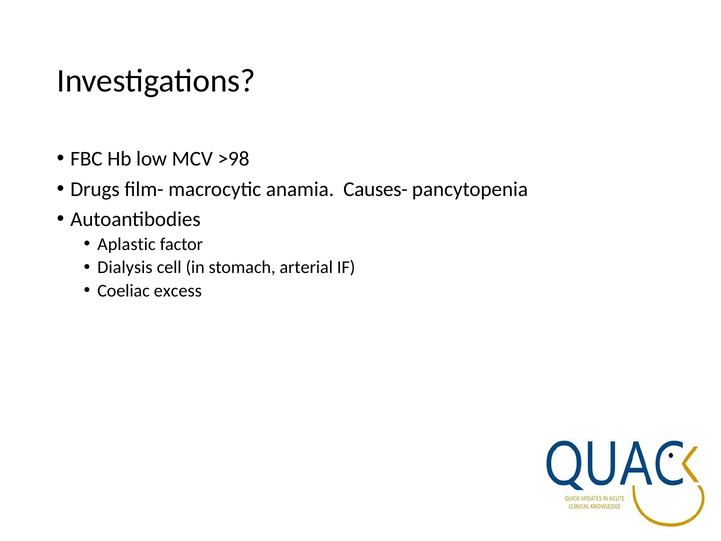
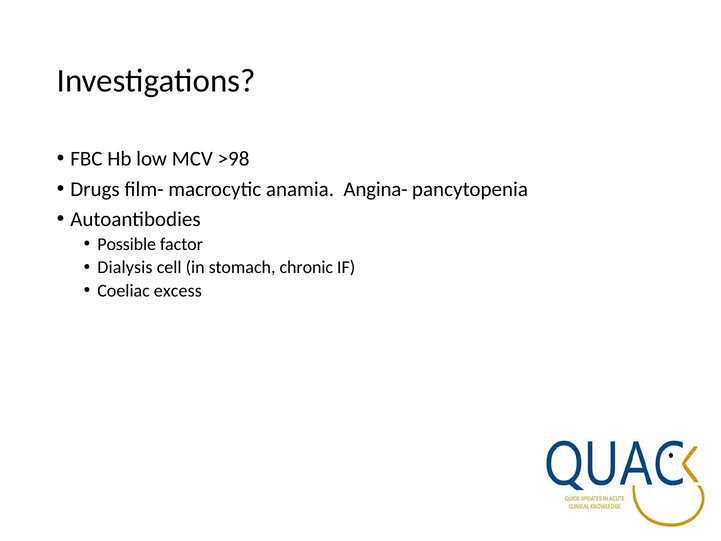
Causes-: Causes- -> Angina- (376, 189)
Aplastic: Aplastic -> Possible (127, 244)
arterial: arterial -> chronic (306, 267)
